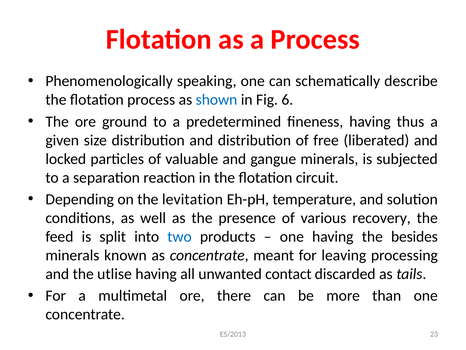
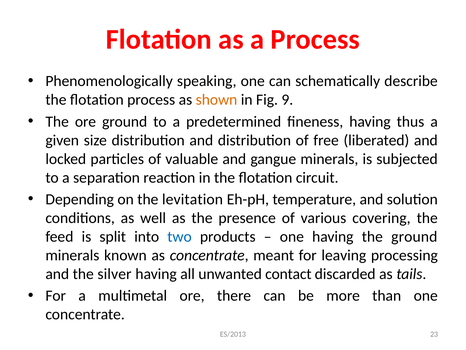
shown colour: blue -> orange (217, 100)
6: 6 -> 9 (287, 100)
recovery: recovery -> covering (381, 218)
the besides: besides -> ground (414, 236)
utlise: utlise -> silver (115, 274)
